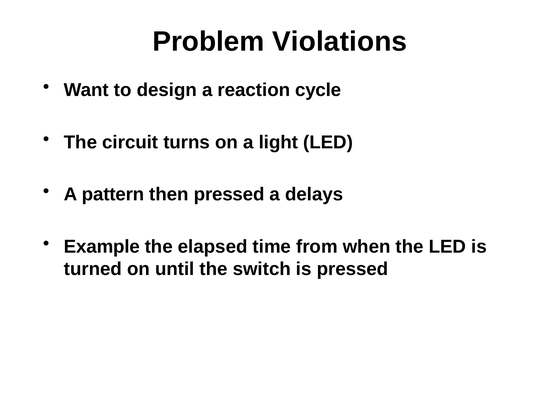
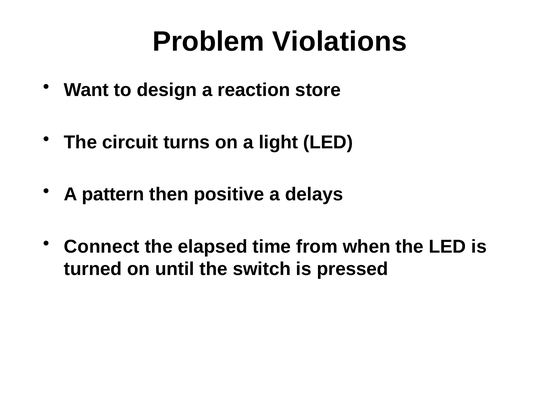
cycle: cycle -> store (318, 90)
then pressed: pressed -> positive (229, 194)
Example: Example -> Connect (102, 247)
